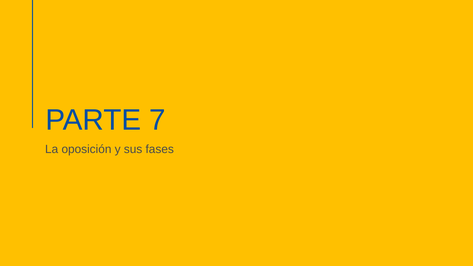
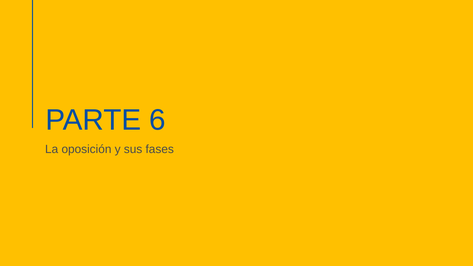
7: 7 -> 6 (158, 120)
